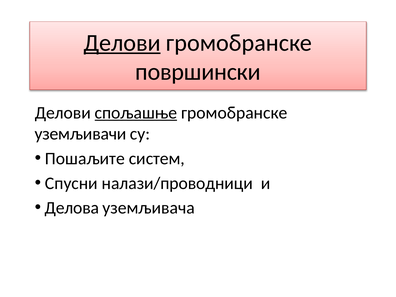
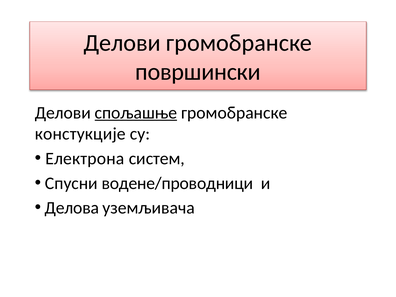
Делови underline: present -> none (122, 43)
уземљивачи: уземљивачи -> констукције (80, 134)
Пошаљите: Пошаљите -> Електрона (85, 159)
налази/проводници: налази/проводници -> водене/проводници (177, 183)
